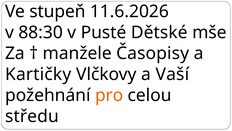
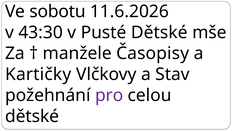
stupeň: stupeň -> sobotu (57, 11)
88:30: 88:30 -> 43:30 (41, 32)
Vaší: Vaší -> Stav (172, 74)
pro colour: orange -> purple (109, 95)
středu: středu -> dětské (32, 116)
